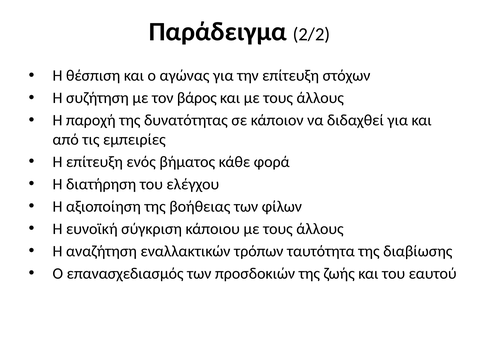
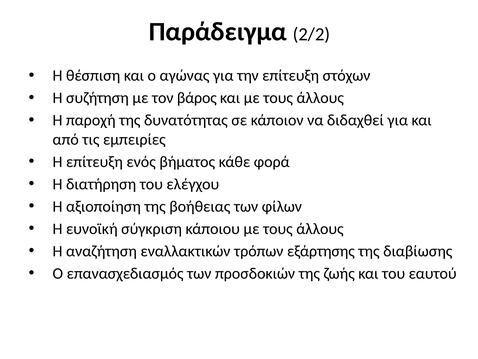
ταυτότητα: ταυτότητα -> εξάρτησης (321, 251)
